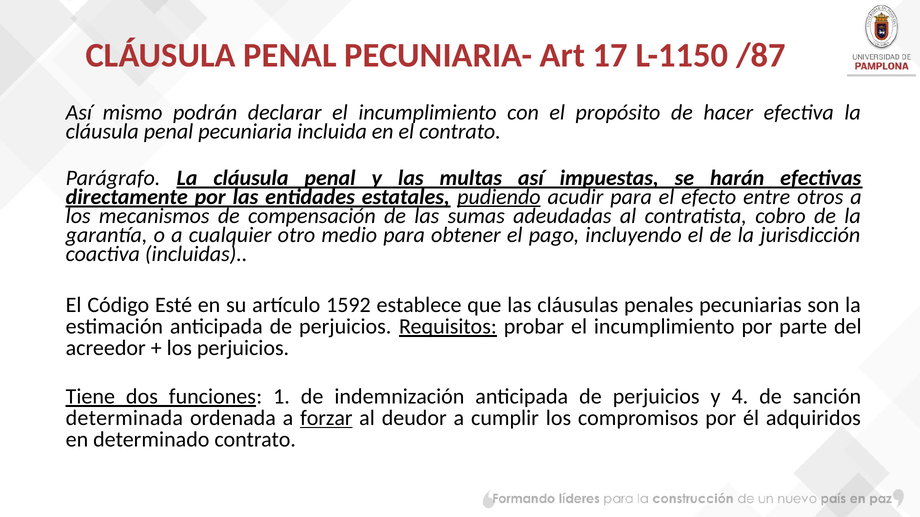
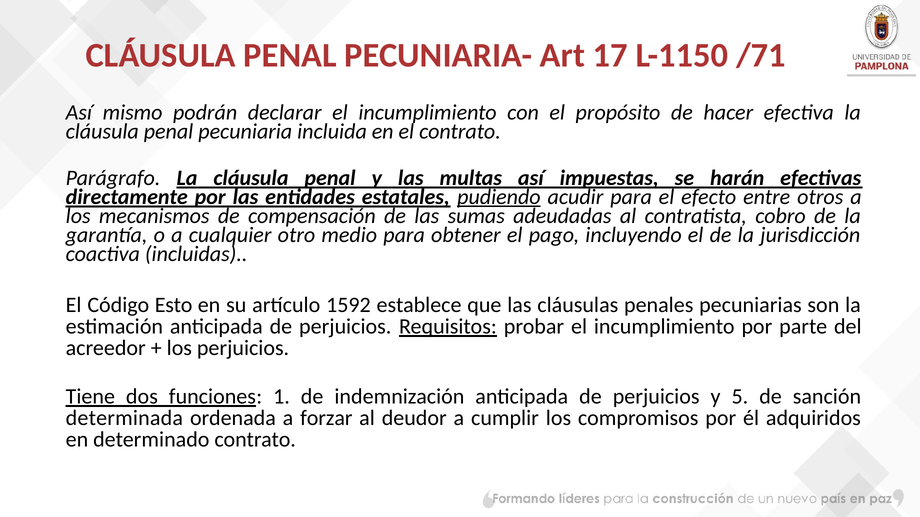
/87: /87 -> /71 (761, 55)
Esté: Esté -> Esto (174, 305)
4: 4 -> 5 (740, 397)
forzar underline: present -> none (326, 418)
